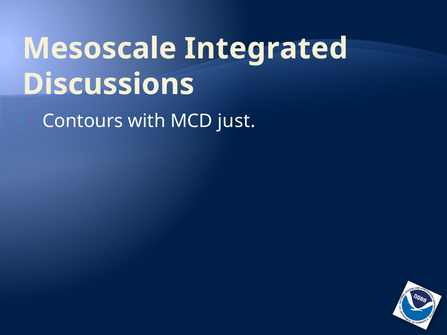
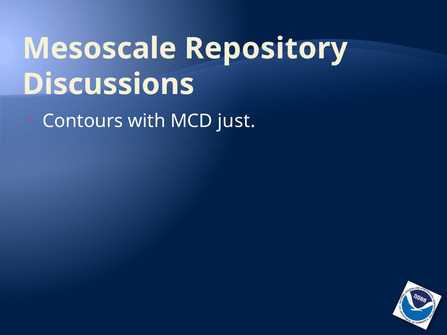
Integrated: Integrated -> Repository (266, 49)
